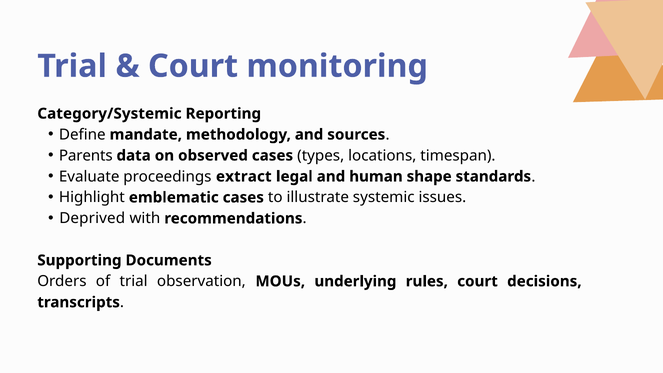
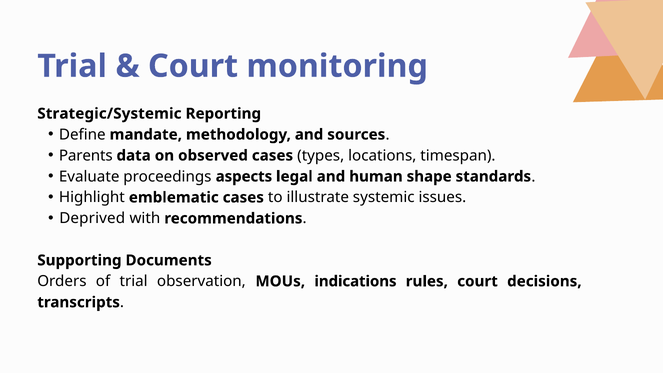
Category/Systemic: Category/Systemic -> Strategic/Systemic (109, 114)
extract: extract -> aspects (244, 176)
underlying: underlying -> indications (355, 281)
